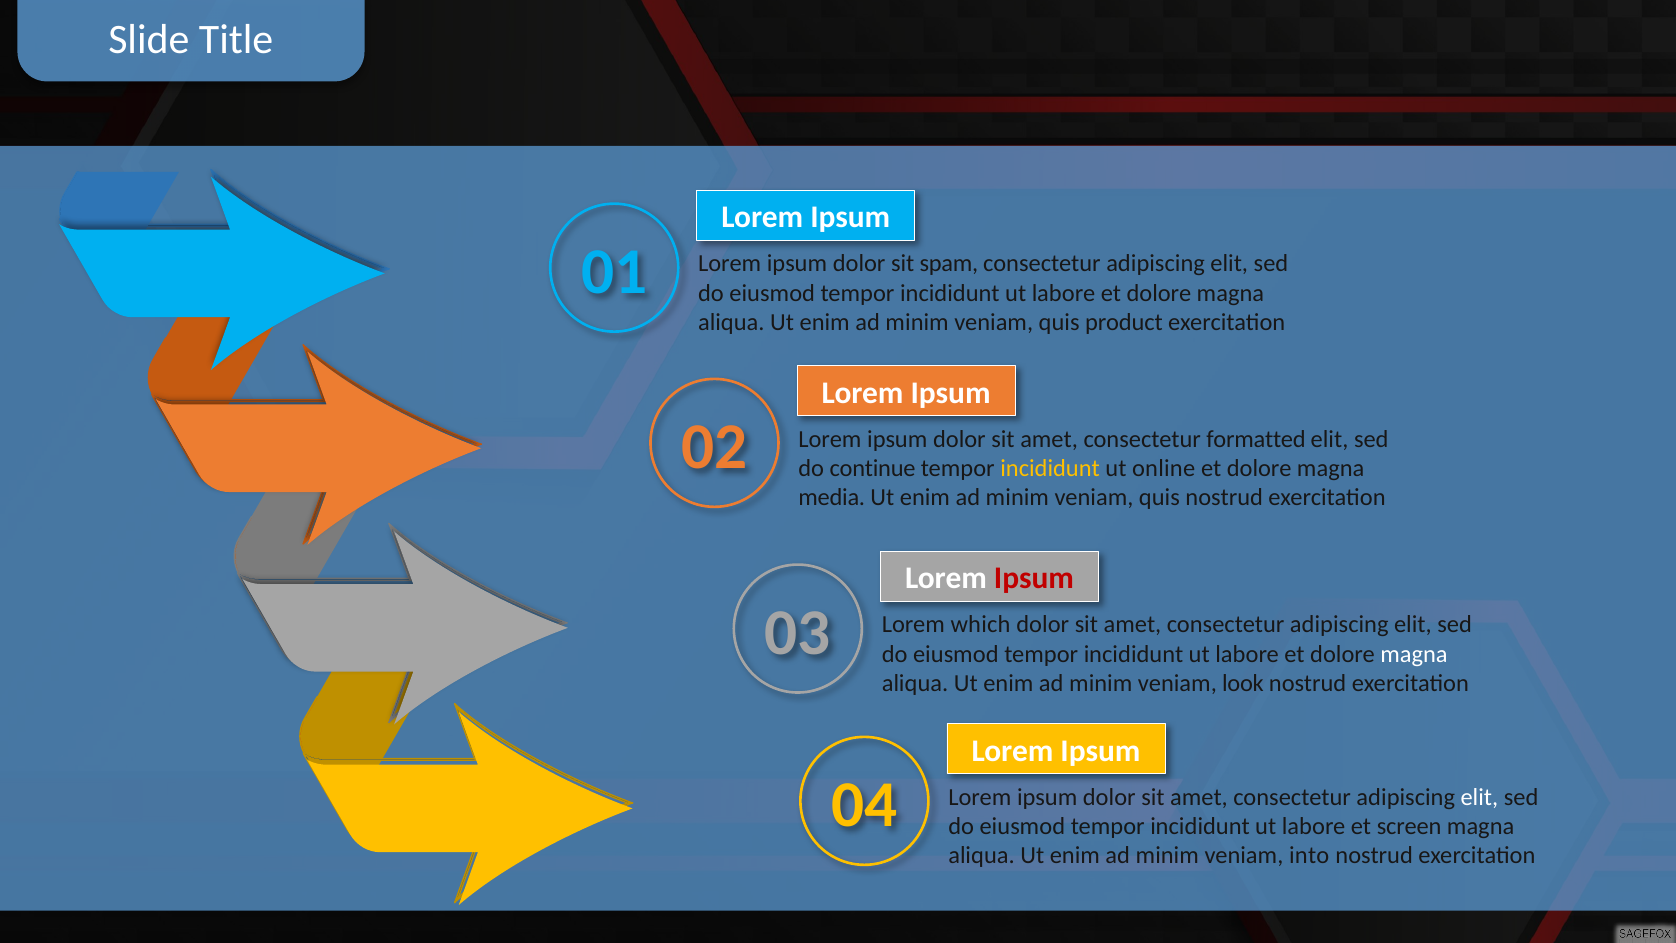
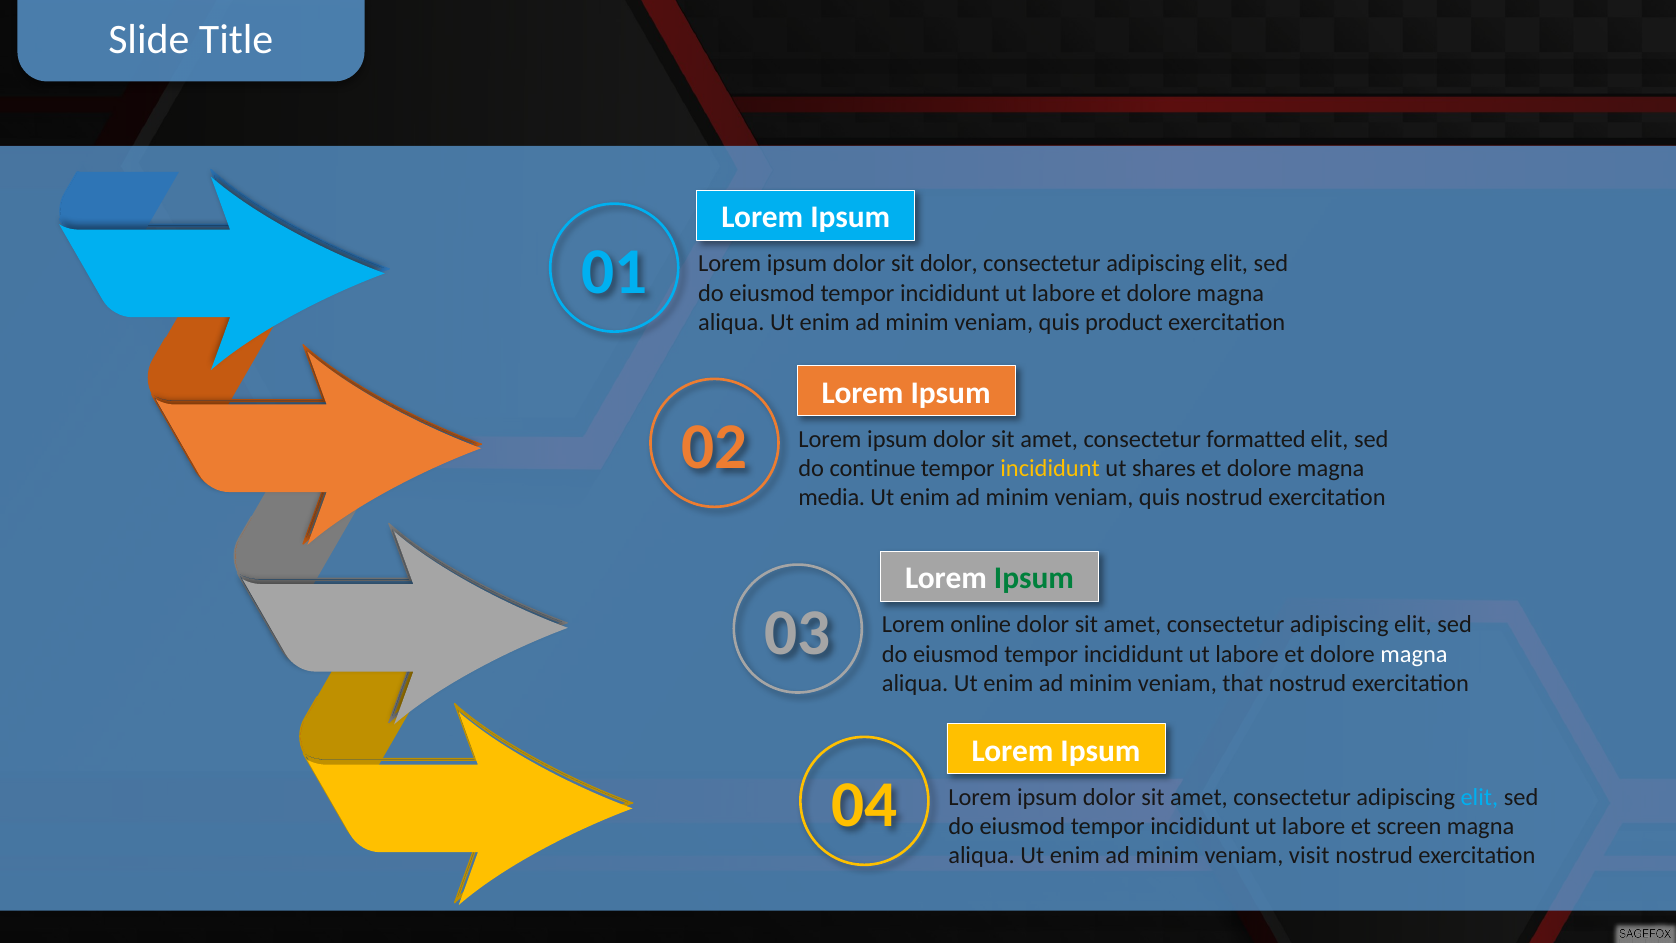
sit spam: spam -> dolor (949, 264)
online: online -> shares (1164, 468)
Ipsum colour: red -> green (1034, 578)
which: which -> online (981, 624)
look: look -> that (1243, 683)
elit colour: white -> light blue (1479, 797)
into: into -> visit (1309, 855)
